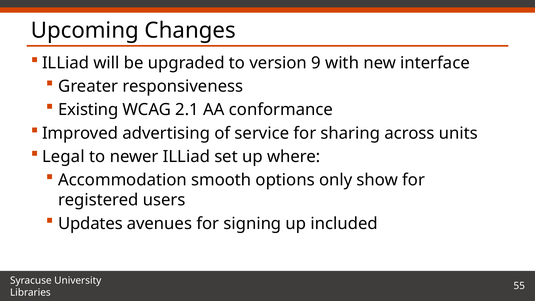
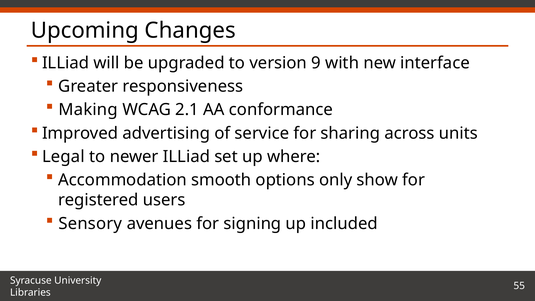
Existing: Existing -> Making (88, 110)
Updates: Updates -> Sensory (90, 223)
